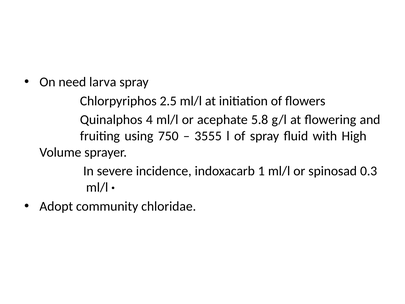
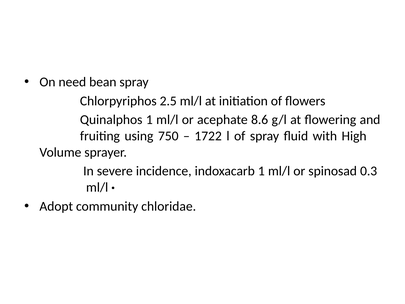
larva: larva -> bean (103, 82)
Quinalphos 4: 4 -> 1 (149, 120)
5.8: 5.8 -> 8.6 (260, 120)
3555: 3555 -> 1722 (208, 136)
